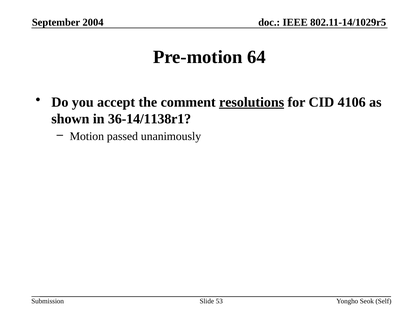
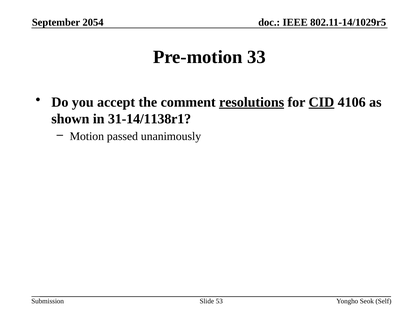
2004: 2004 -> 2054 (93, 22)
64: 64 -> 33 (257, 57)
CID underline: none -> present (321, 102)
36-14/1138r1: 36-14/1138r1 -> 31-14/1138r1 (150, 119)
